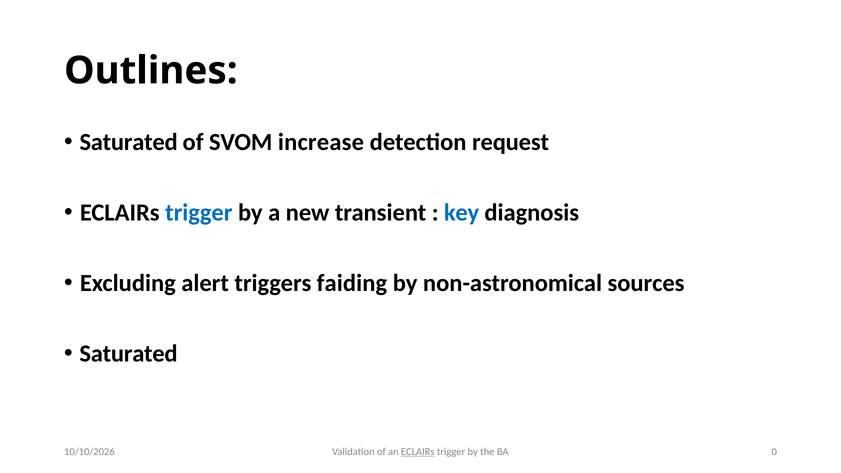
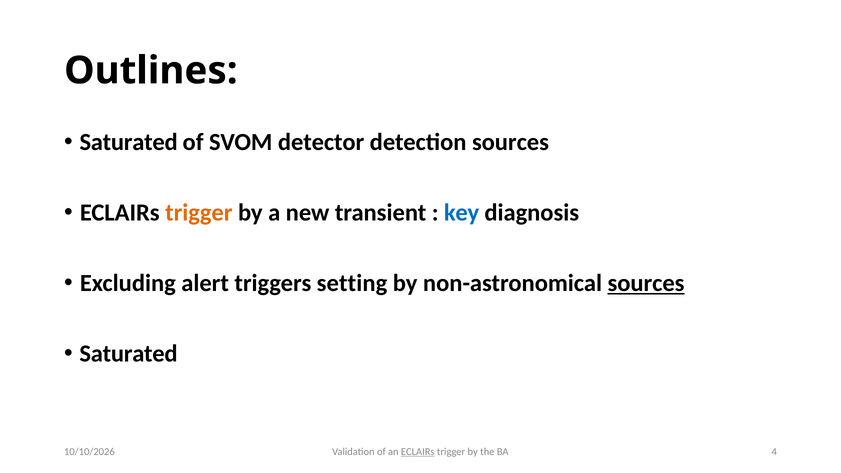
increase: increase -> detector (321, 142)
detection request: request -> sources (510, 142)
trigger colour: blue -> orange (199, 213)
faiding: faiding -> setting (352, 283)
sources underline: none -> present (646, 283)
0: 0 -> 4 (774, 452)
